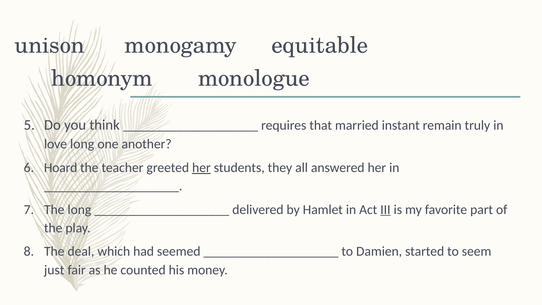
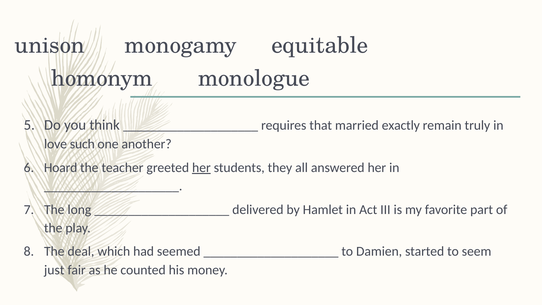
instant: instant -> exactly (401, 125)
love long: long -> such (82, 144)
III underline: present -> none (385, 209)
